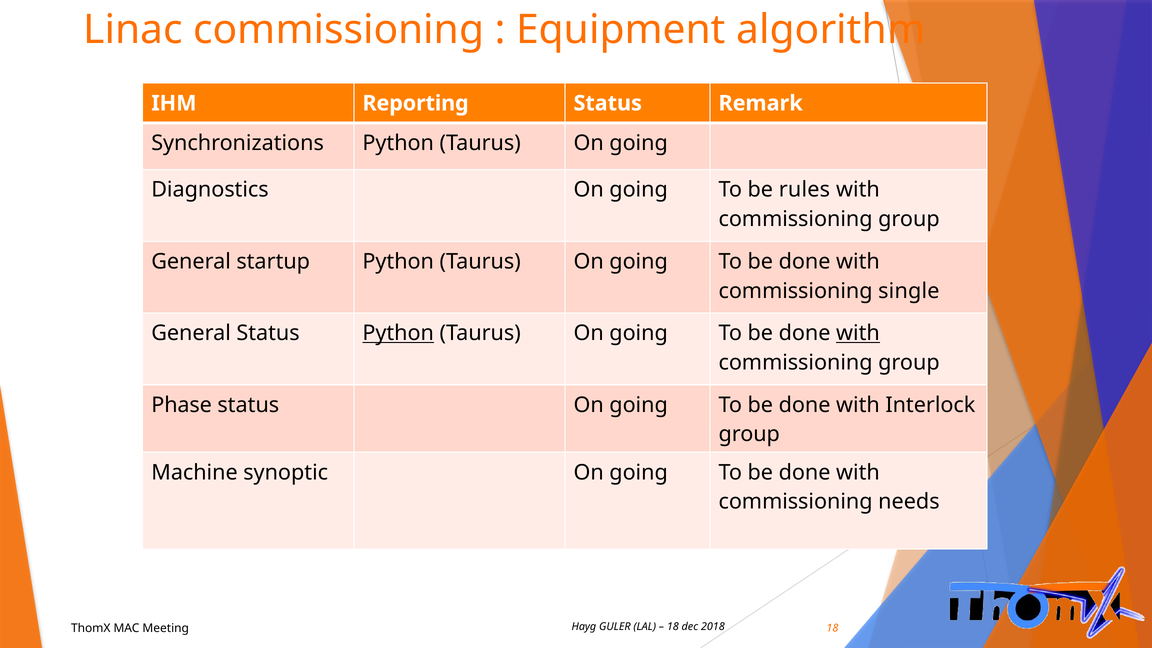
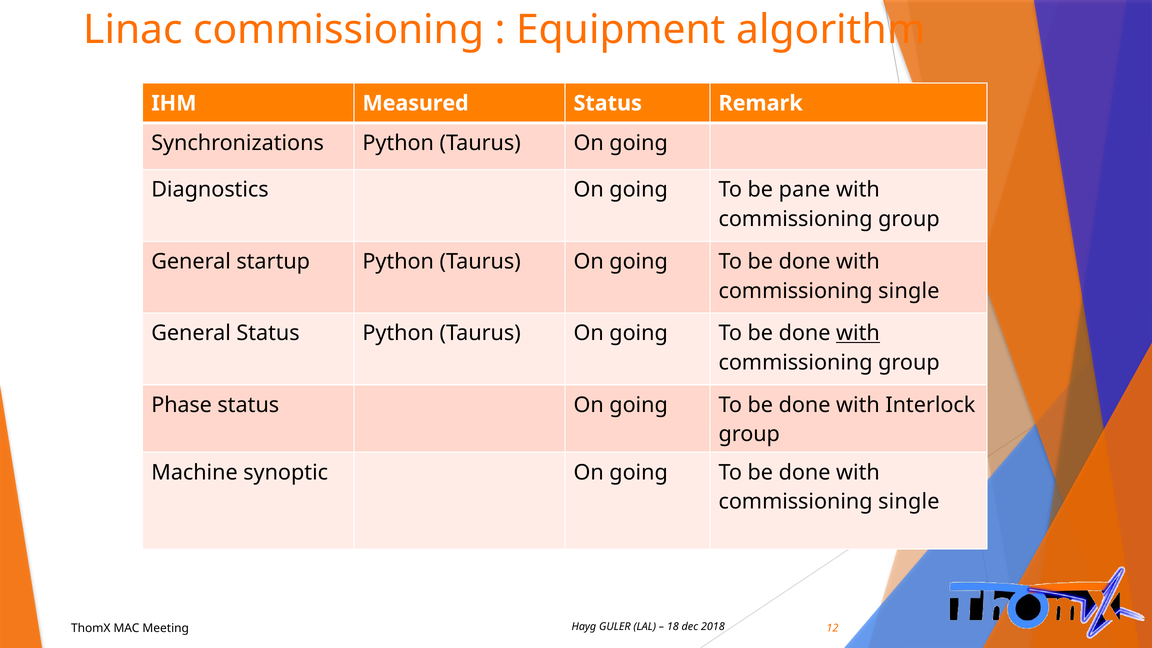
Reporting: Reporting -> Measured (416, 103)
rules: rules -> pane (804, 190)
Python underline: present -> none (398, 333)
needs: needs -> single (909, 502)
18: 18 -> 12 (832, 628)
